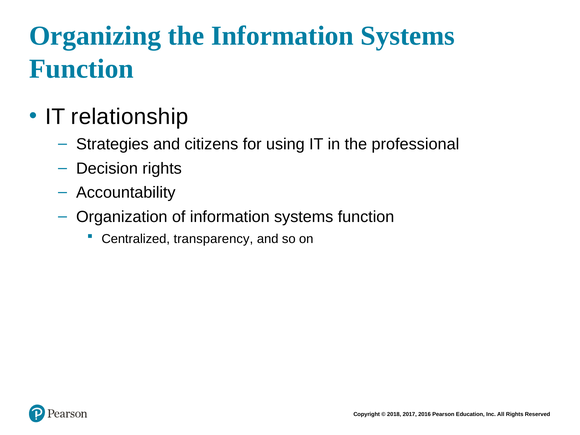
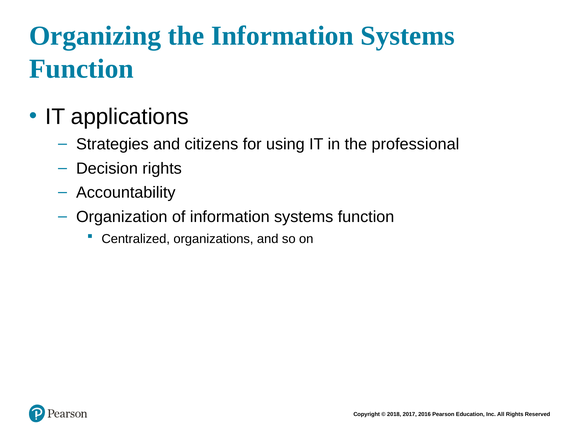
relationship: relationship -> applications (130, 117)
transparency: transparency -> organizations (213, 239)
